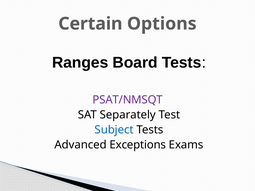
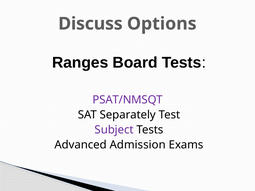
Certain: Certain -> Discuss (90, 24)
Subject colour: blue -> purple (114, 130)
Exceptions: Exceptions -> Admission (138, 145)
